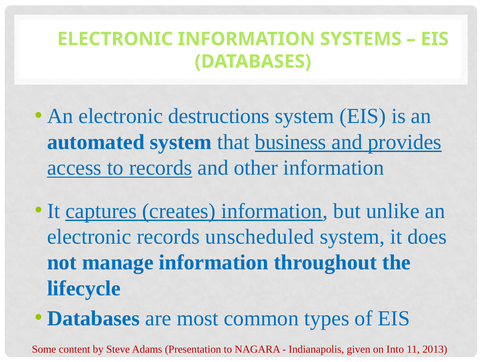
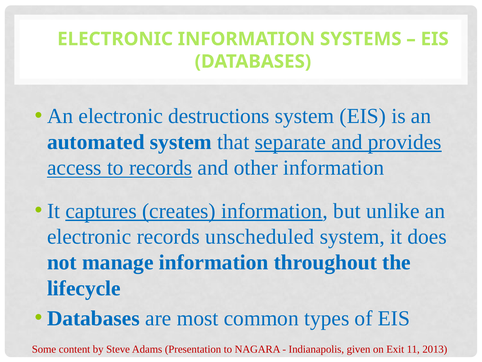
business: business -> separate (290, 142)
Into: Into -> Exit (395, 349)
